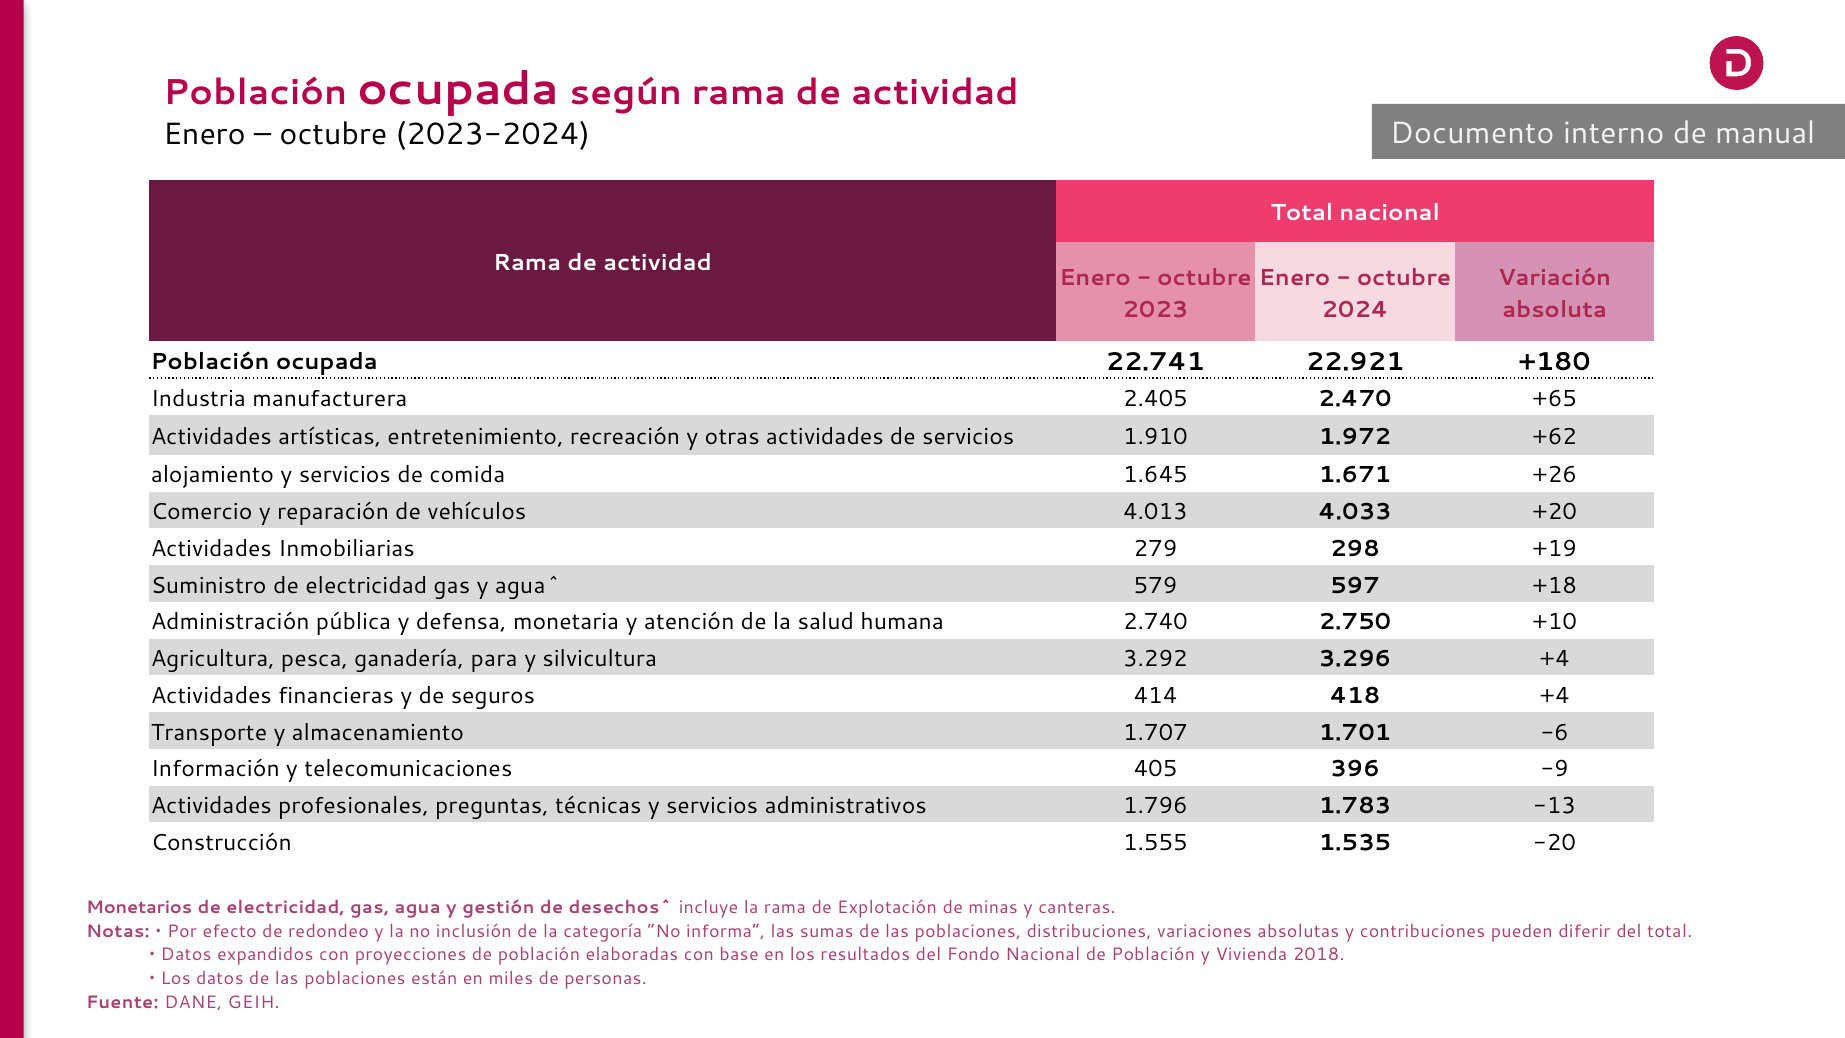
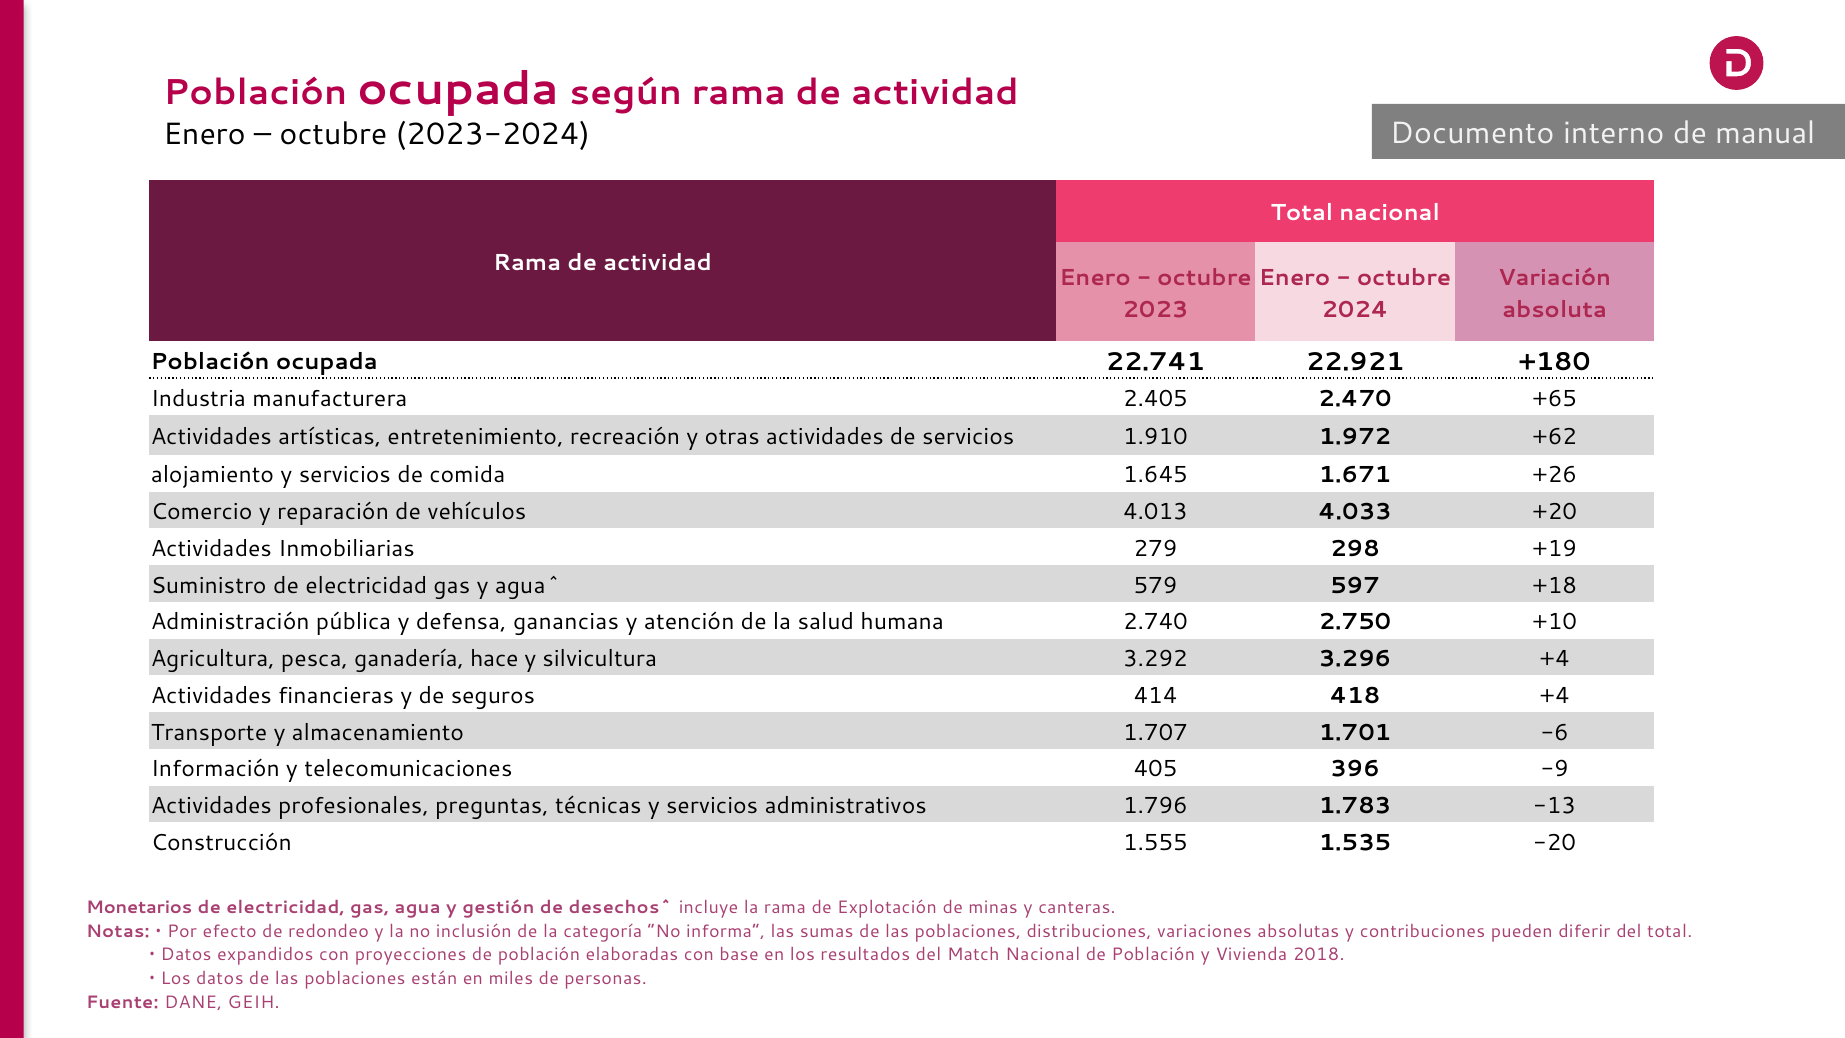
monetaria: monetaria -> ganancias (566, 622)
para: para -> hace (494, 659)
Fondo: Fondo -> Match (973, 955)
